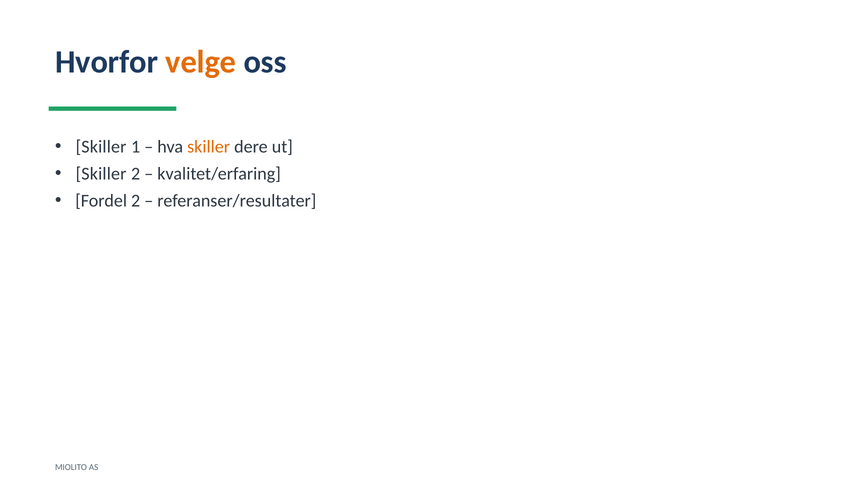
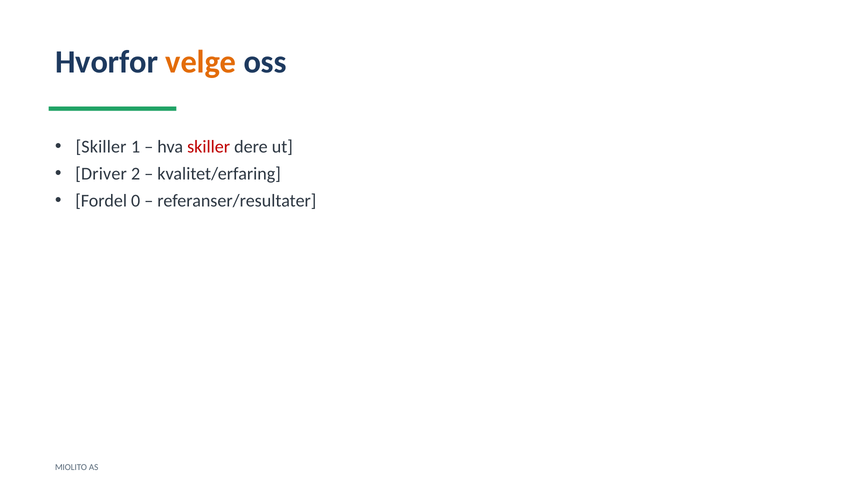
skiller colour: orange -> red (209, 147)
Skiller: Skiller -> Driver (101, 174)
Fordel 2: 2 -> 0 (136, 201)
